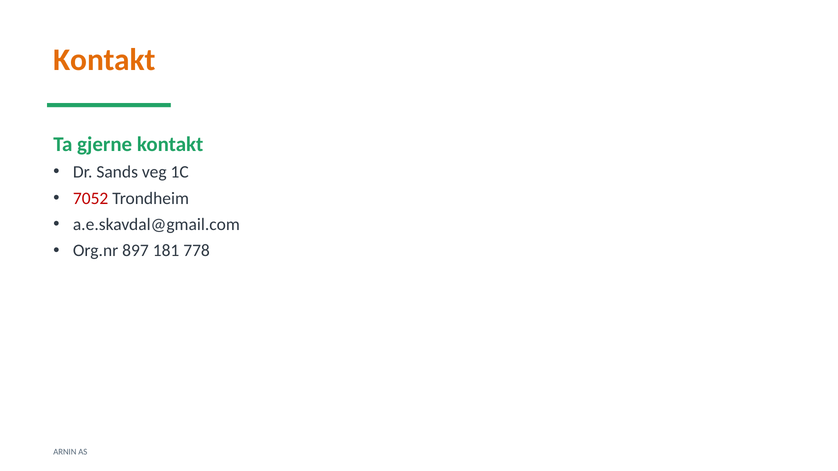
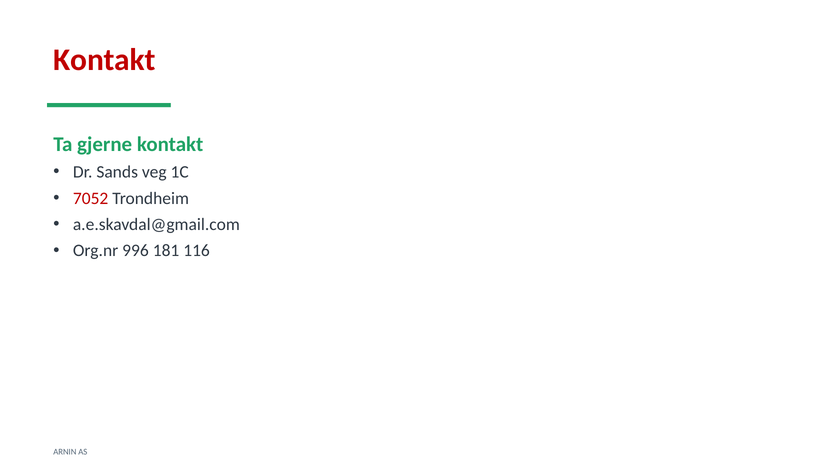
Kontakt colour: orange -> red (104, 60)
897: 897 -> 996 (135, 251)
778: 778 -> 116 (197, 251)
